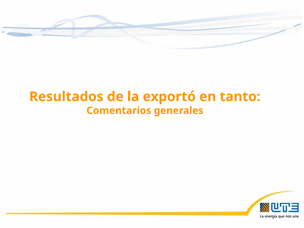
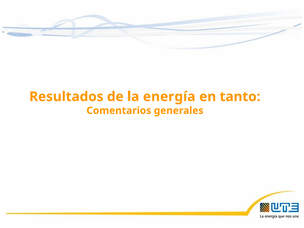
exportó: exportó -> energía (169, 97)
